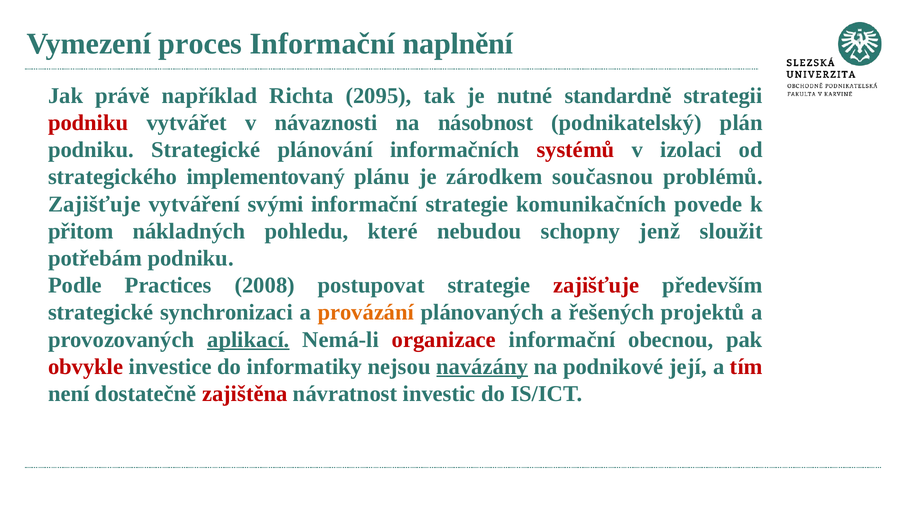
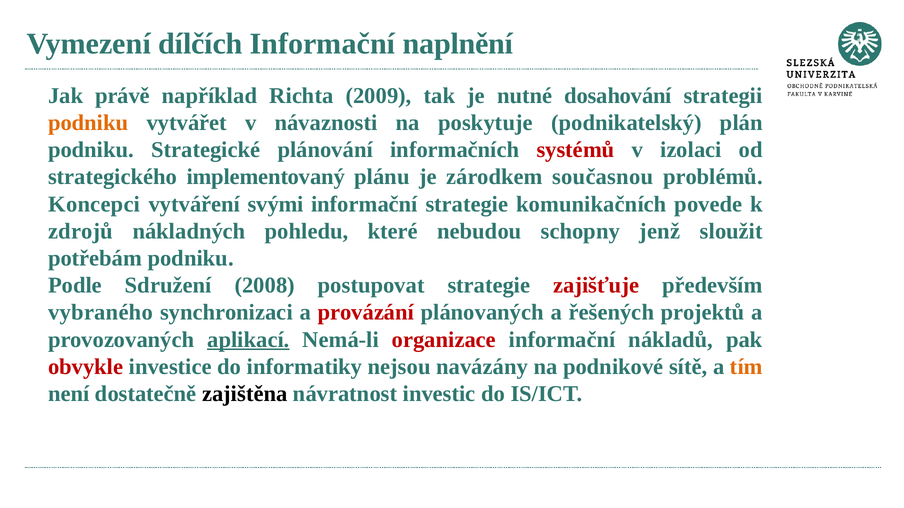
proces: proces -> dílčích (200, 44)
2095: 2095 -> 2009 (379, 96)
standardně: standardně -> dosahování (618, 96)
podniku colour: red -> orange (88, 123)
násobnost: násobnost -> poskytuje (485, 123)
Zajišťuje: Zajišťuje -> Koncepci (94, 204)
přitom: přitom -> zdrojů (81, 231)
Practices: Practices -> Sdružení (168, 286)
strategické: strategické -> vybraného (101, 313)
provázání colour: orange -> red (366, 313)
obecnou: obecnou -> nákladů (671, 340)
navázány underline: present -> none (482, 367)
její: její -> sítě (688, 367)
tím colour: red -> orange (746, 367)
zajištěna colour: red -> black (245, 394)
